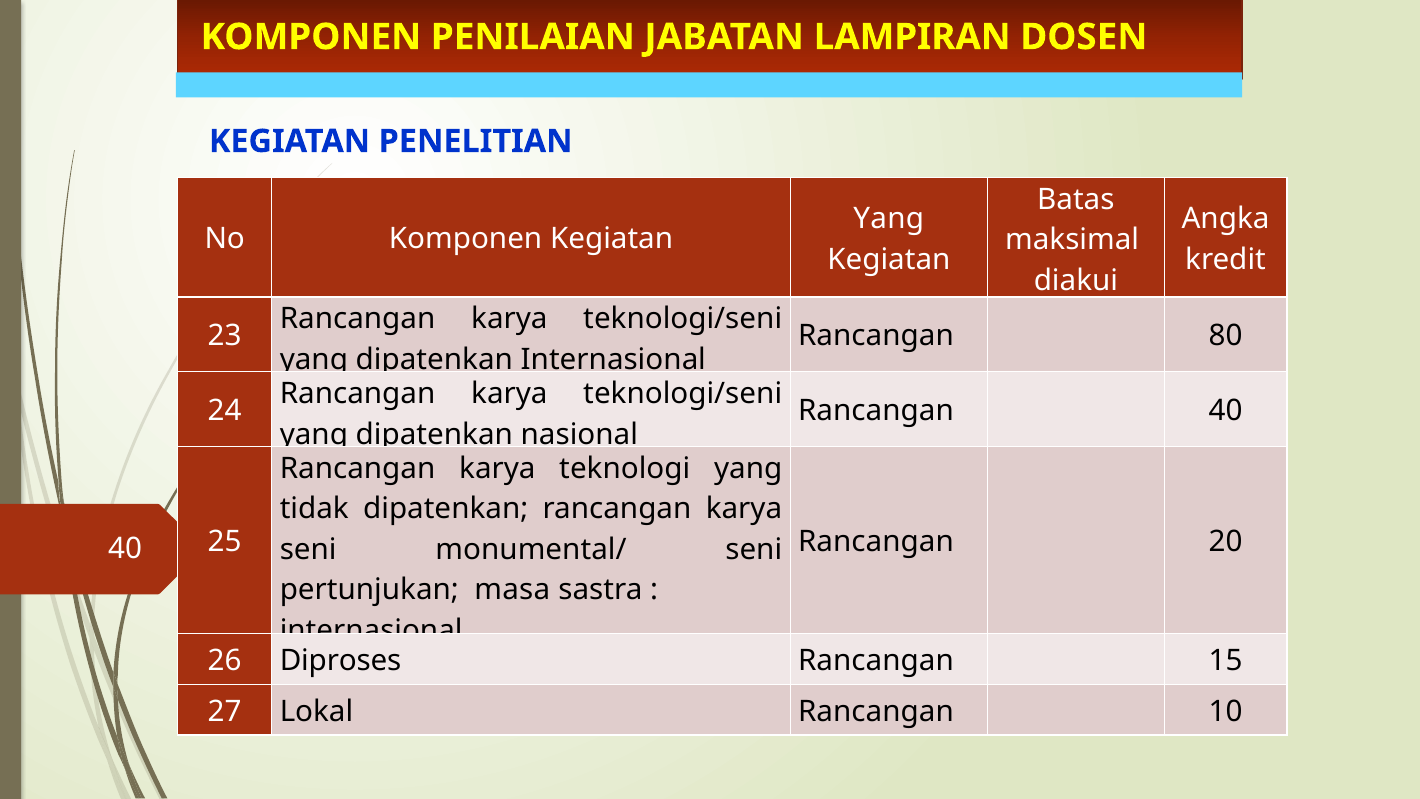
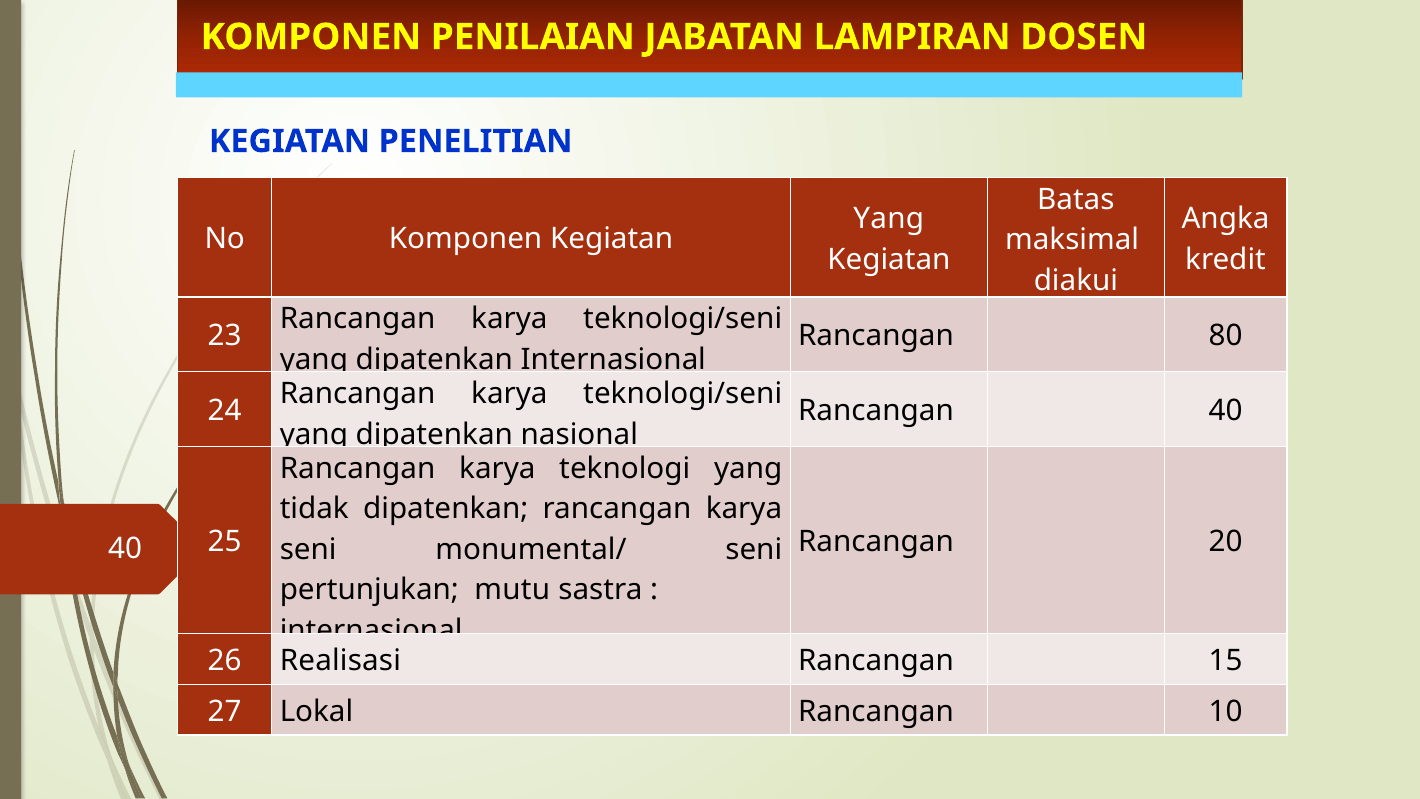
masa: masa -> mutu (512, 590)
Diproses: Diproses -> Realisasi (340, 660)
